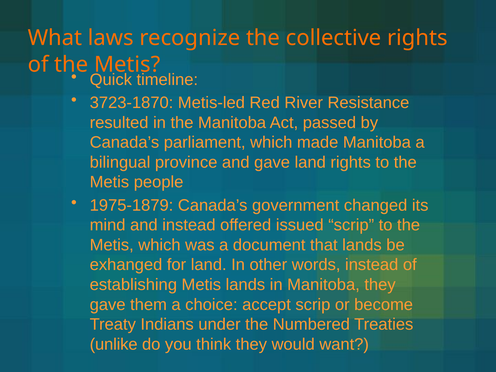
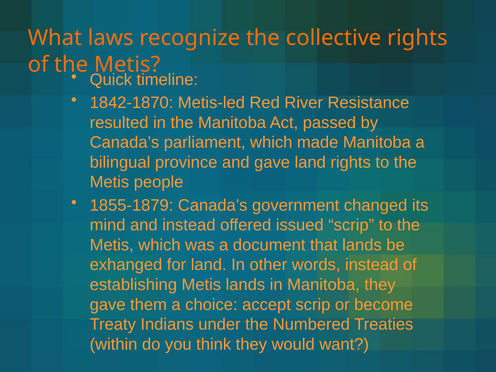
3723-1870: 3723-1870 -> 1842-1870 (132, 103)
1975-1879: 1975-1879 -> 1855-1879 (132, 205)
unlike: unlike -> within (114, 344)
